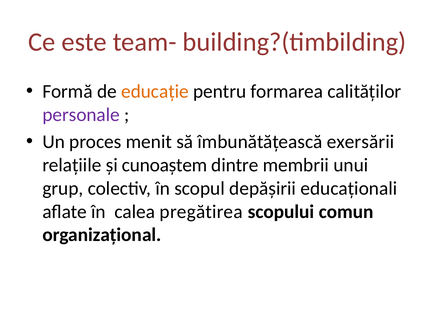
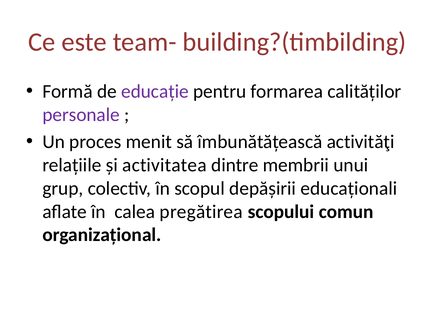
educație colour: orange -> purple (155, 91)
exersării: exersării -> activităţi (361, 142)
cunoaștem: cunoaștem -> activitatea (164, 165)
